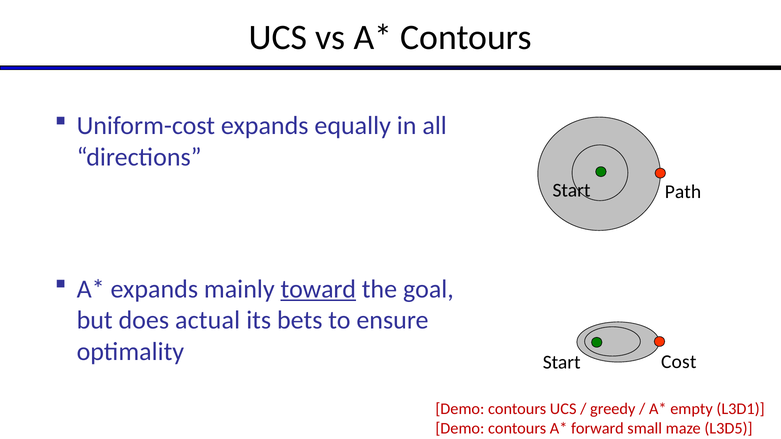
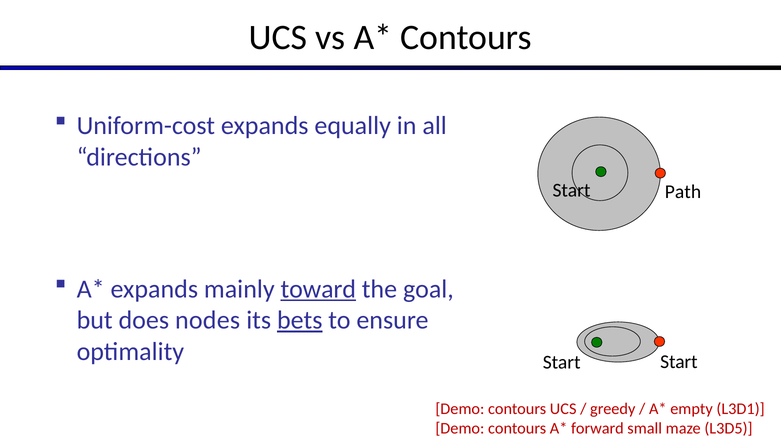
actual: actual -> nodes (208, 321)
bets underline: none -> present (300, 321)
Start Cost: Cost -> Start (679, 362)
